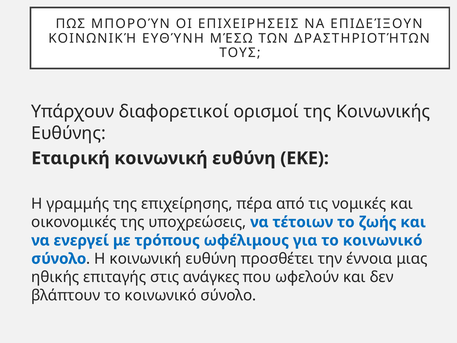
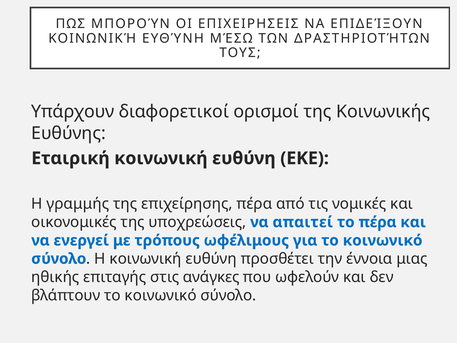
τέτοιων: τέτοιων -> απαιτεί (303, 222)
το ζωής: ζωής -> πέρα (378, 222)
